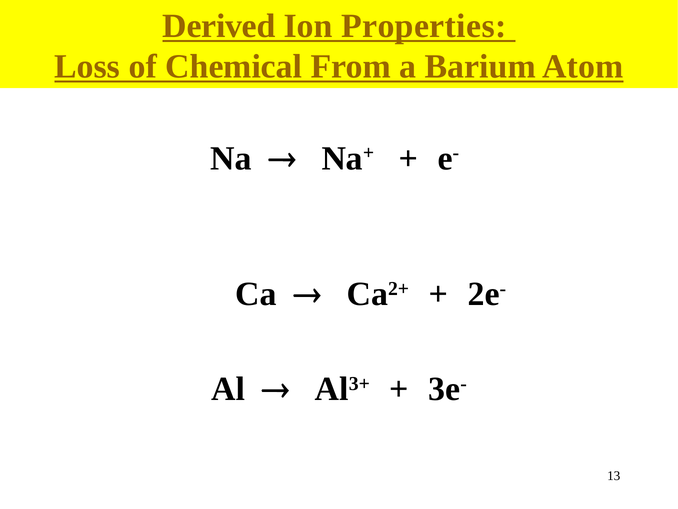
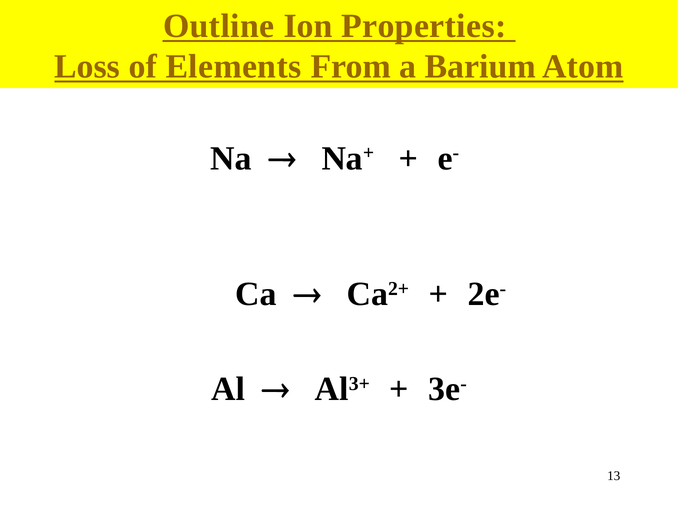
Derived: Derived -> Outline (219, 26)
Chemical: Chemical -> Elements (234, 67)
